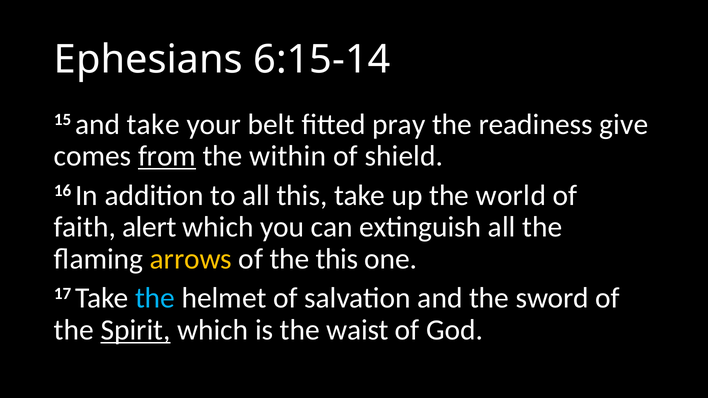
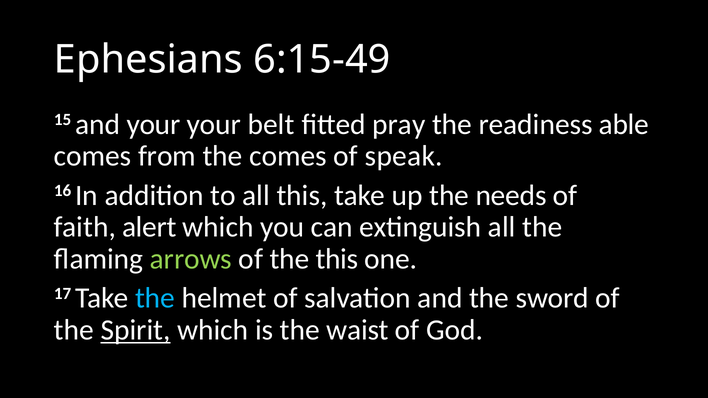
6:15-14: 6:15-14 -> 6:15-49 (322, 59)
and take: take -> your (154, 124)
give: give -> able (624, 124)
from underline: present -> none (167, 156)
the within: within -> comes (288, 156)
shield: shield -> speak (404, 156)
world: world -> needs (511, 195)
arrows colour: yellow -> light green (191, 259)
